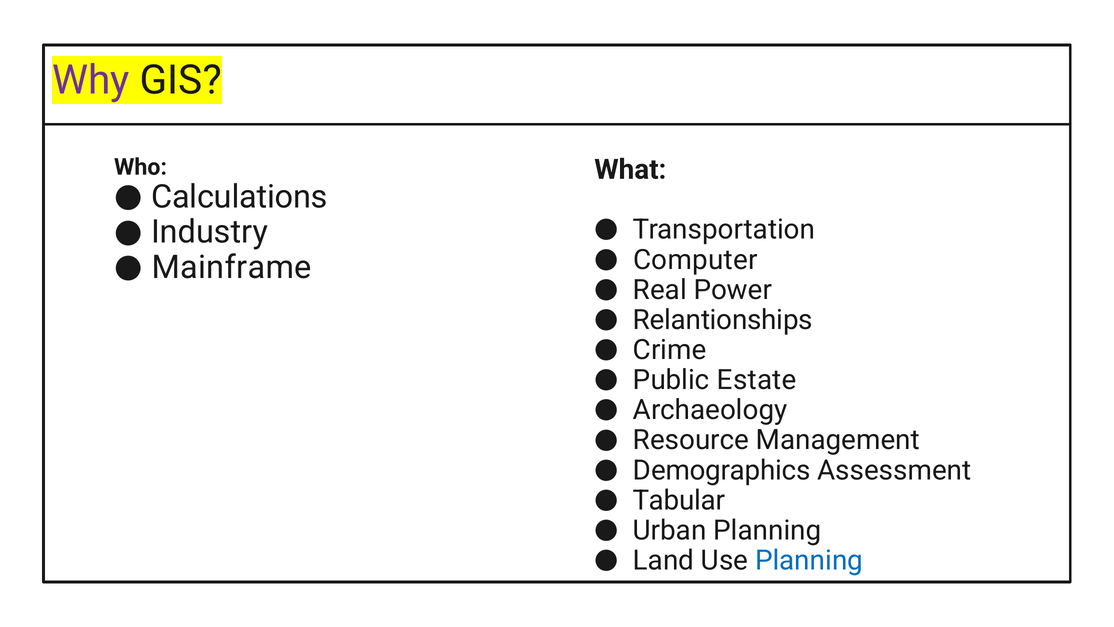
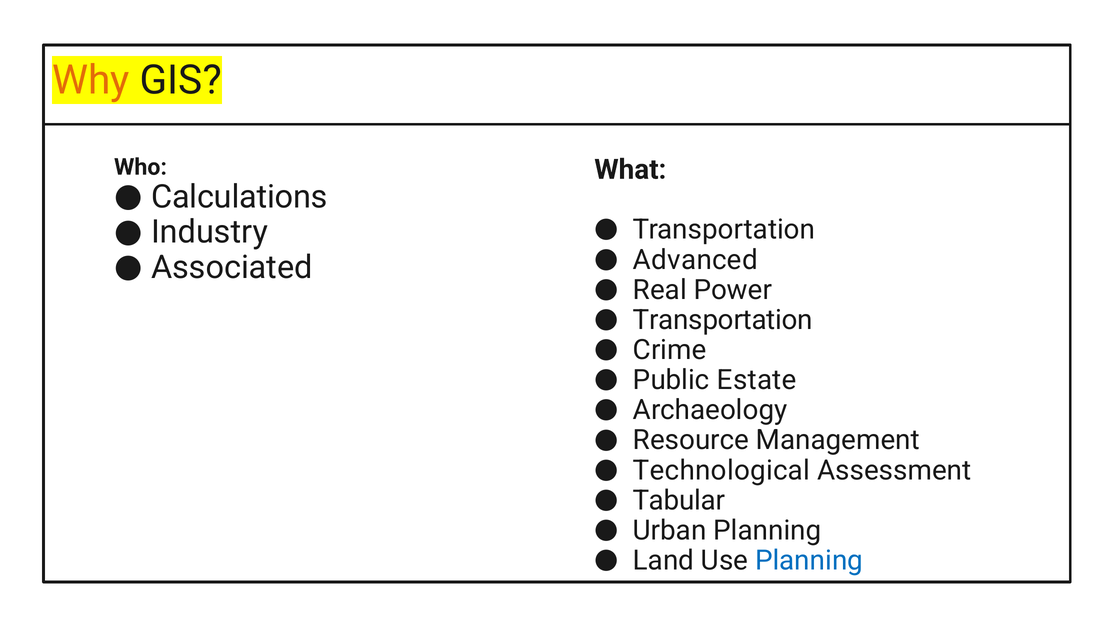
Why colour: purple -> orange (91, 81)
Computer: Computer -> Advanced (695, 260)
Mainframe: Mainframe -> Associated (232, 267)
Relantionships: Relantionships -> Transportation (723, 320)
Demographics: Demographics -> Technological (722, 470)
